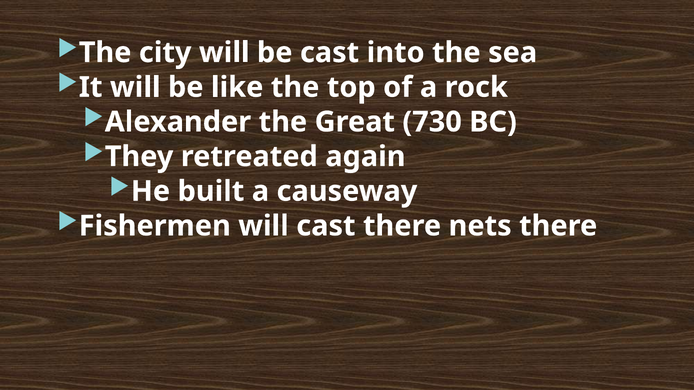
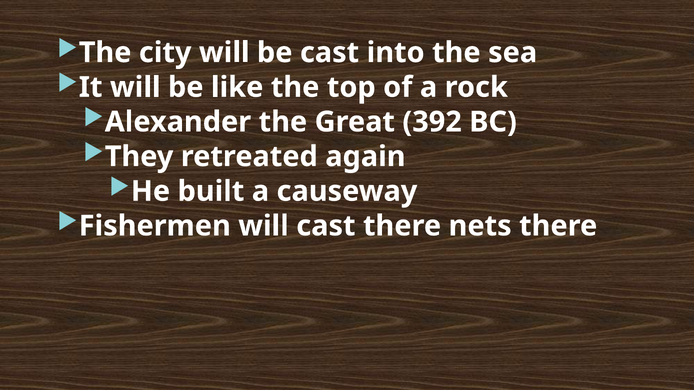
730: 730 -> 392 (432, 122)
